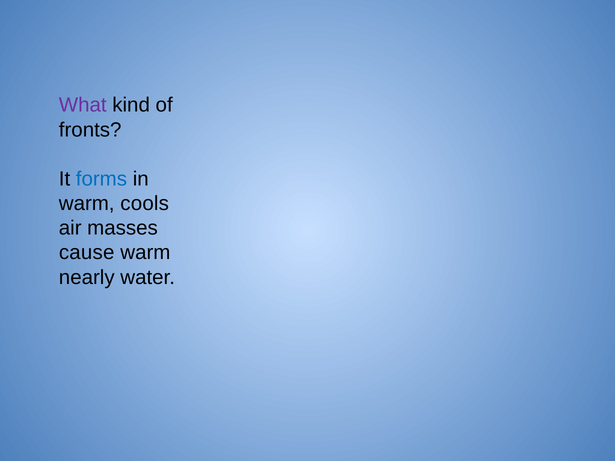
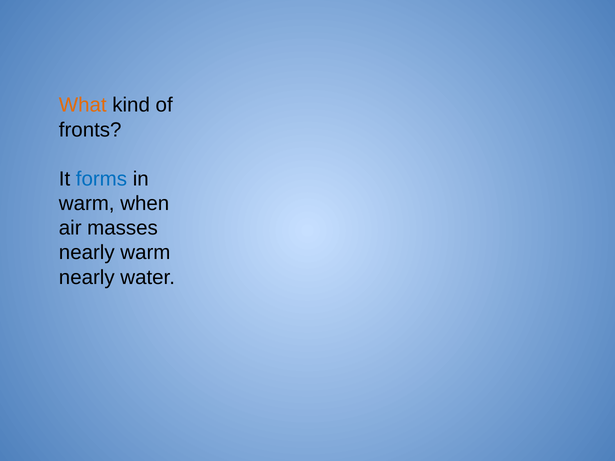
What colour: purple -> orange (83, 105)
cools: cools -> when (145, 204)
cause: cause -> nearly (87, 253)
